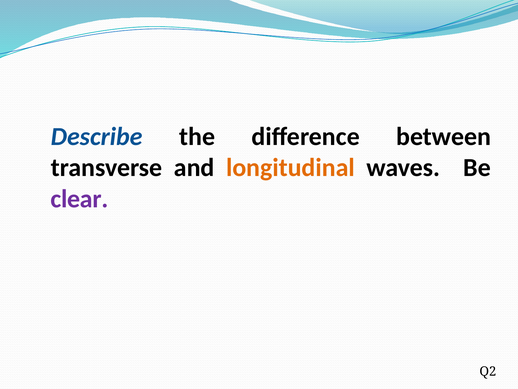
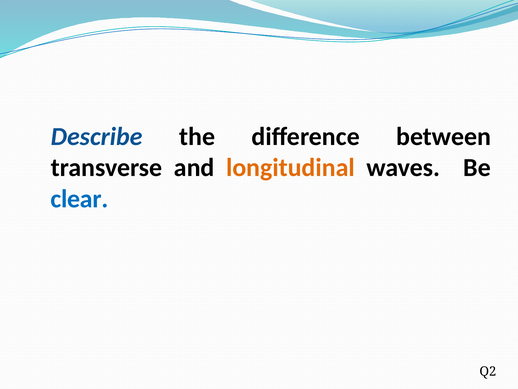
clear colour: purple -> blue (79, 199)
